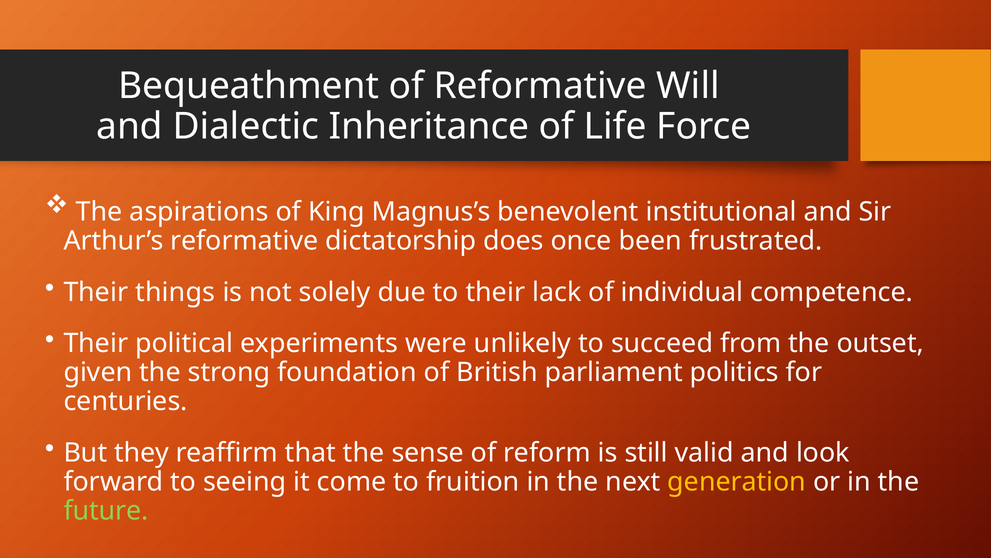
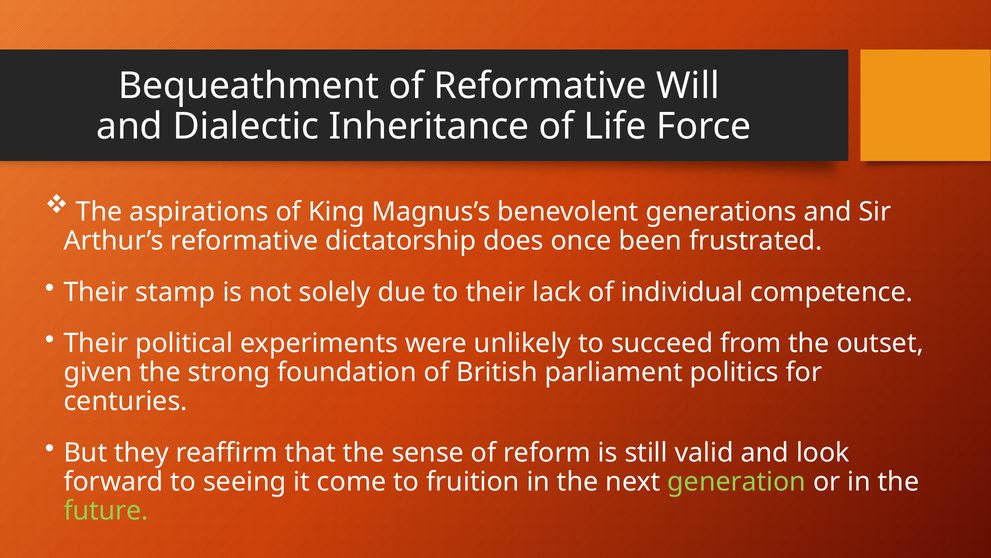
institutional: institutional -> generations (721, 212)
things: things -> stamp (175, 292)
generation colour: yellow -> light green (737, 481)
